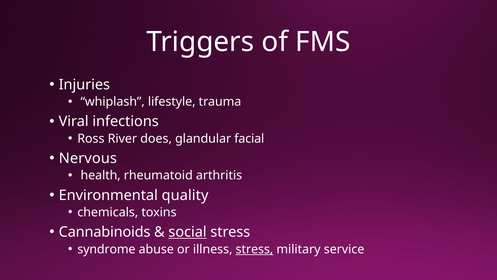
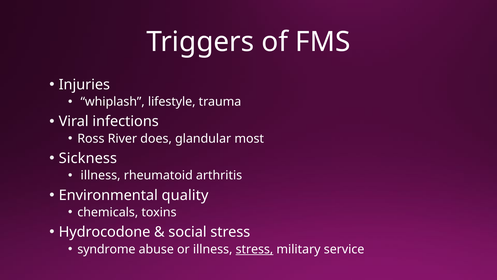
facial: facial -> most (249, 138)
Nervous: Nervous -> Sickness (88, 158)
health: health -> illness (101, 175)
Cannabinoids: Cannabinoids -> Hydrocodone (105, 232)
social underline: present -> none (188, 232)
